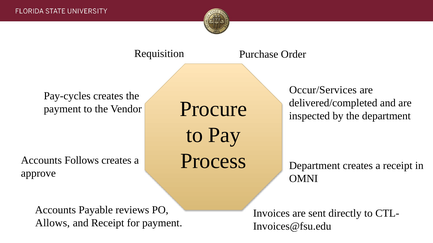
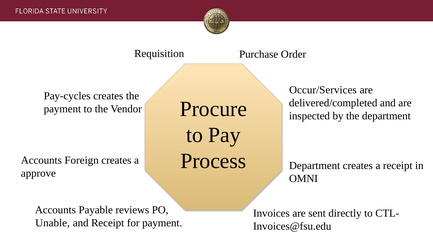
Follows: Follows -> Foreign (82, 161)
Allows: Allows -> Unable (53, 223)
